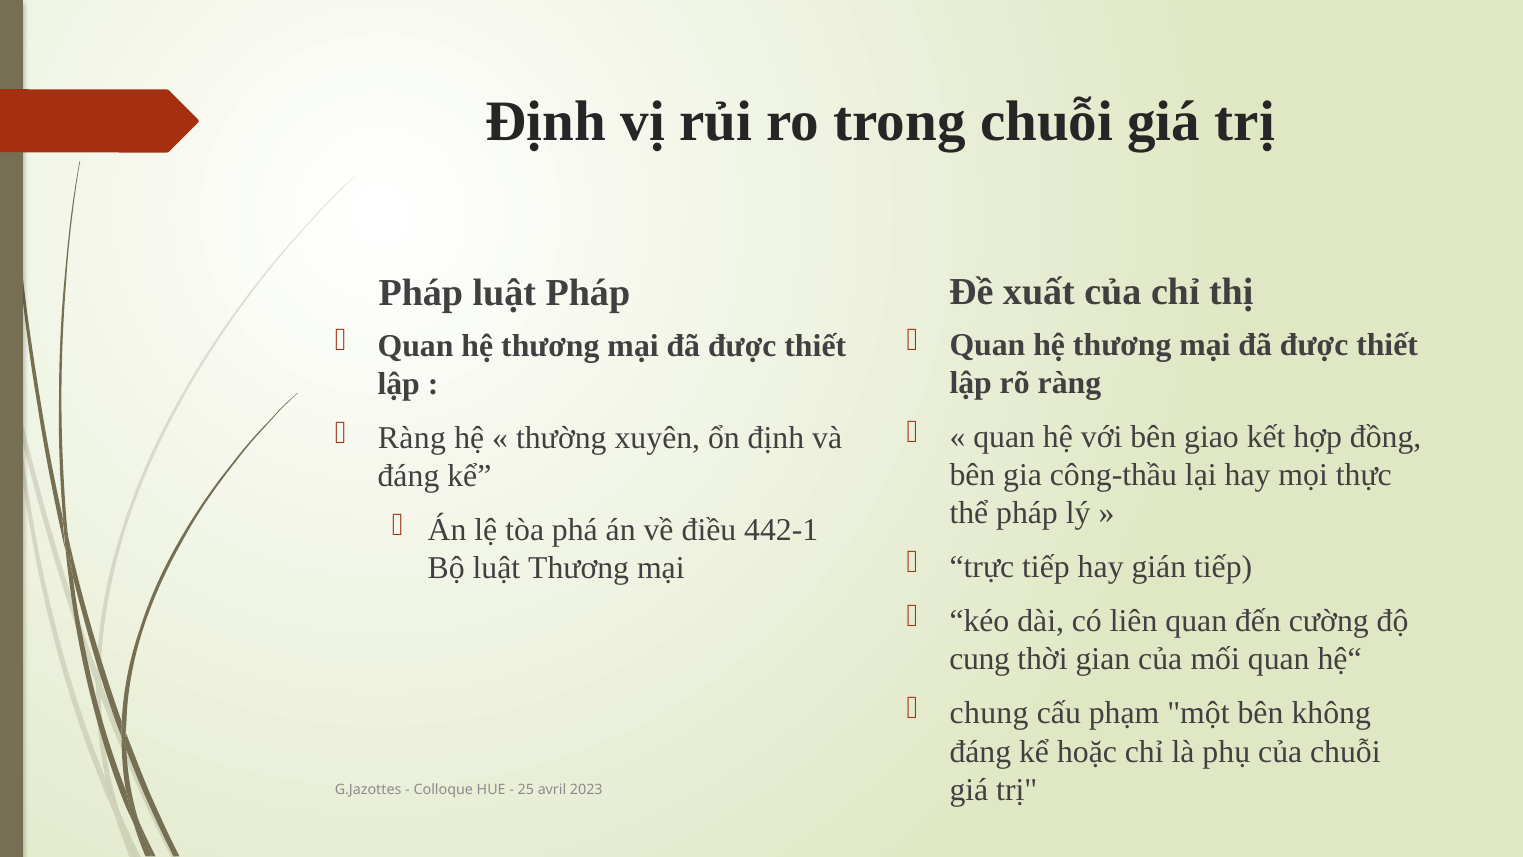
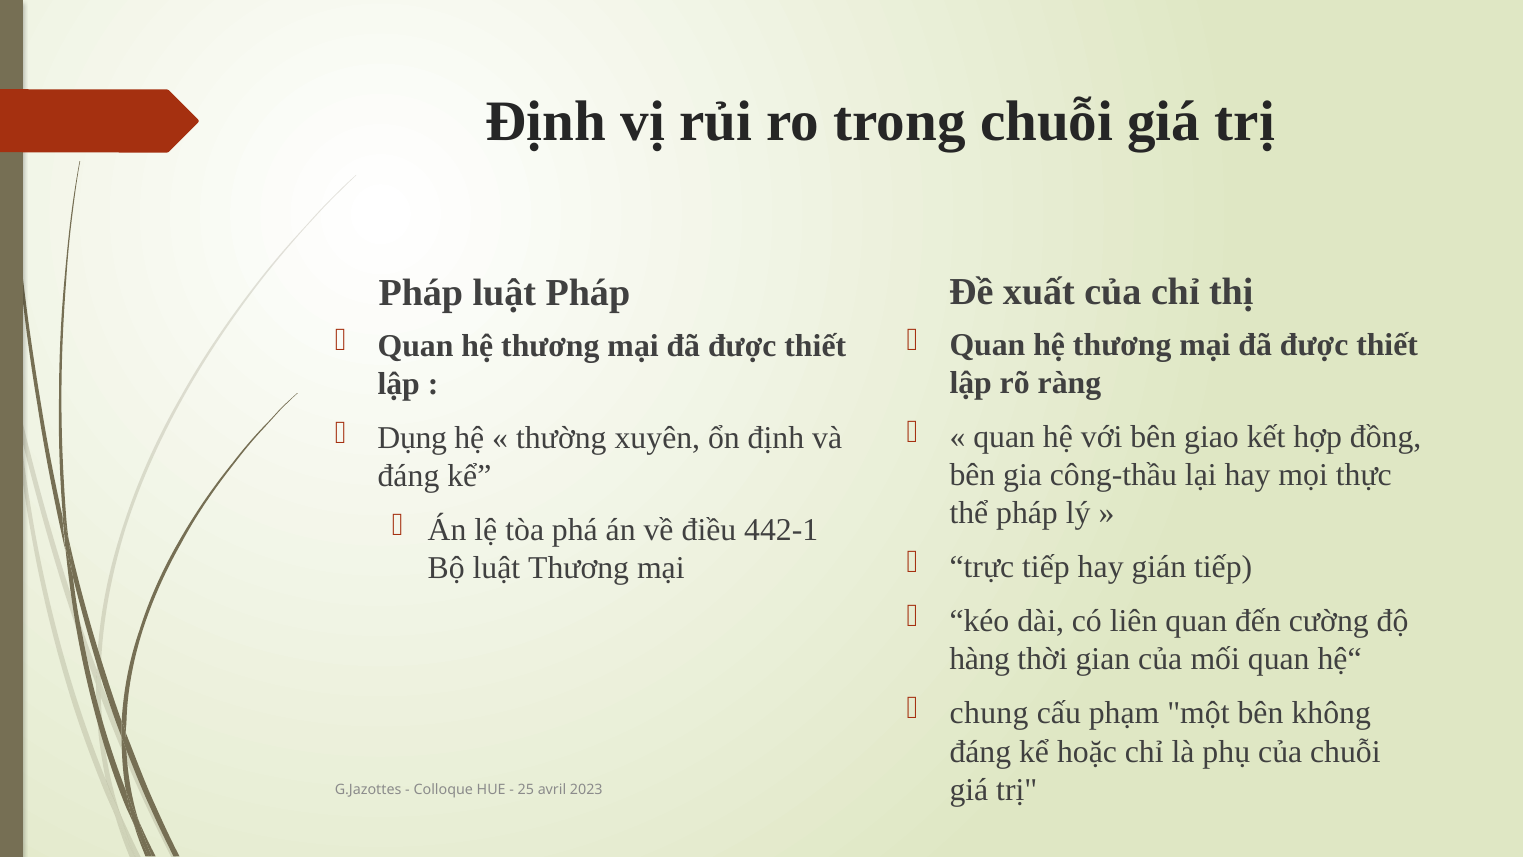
Ràng: Ràng -> Dụng (412, 438)
cung: cung -> hàng (980, 659)
